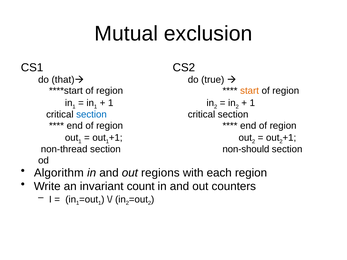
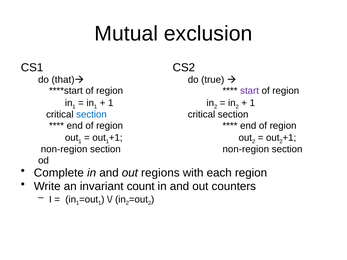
start colour: orange -> purple (250, 91)
non-thread: non-thread -> non-region (64, 149)
section non-should: non-should -> non-region (246, 149)
Algorithm: Algorithm -> Complete (59, 173)
